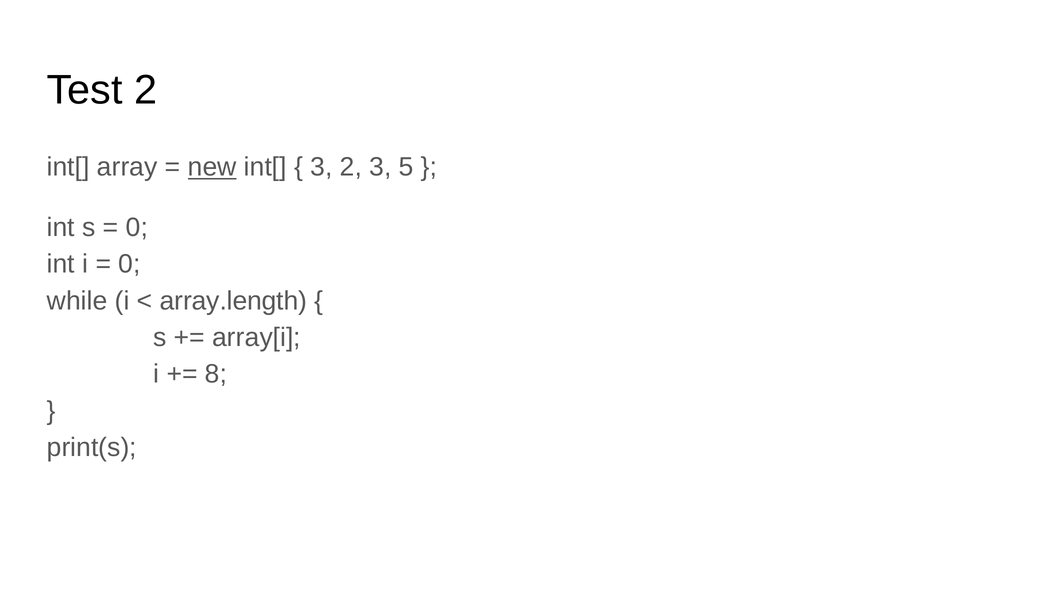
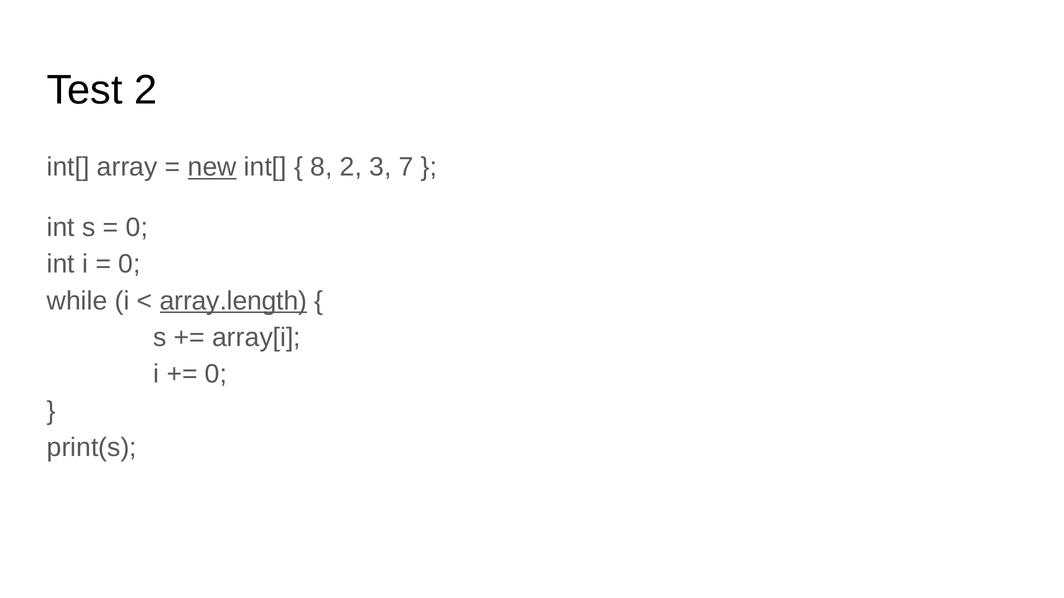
3: 3 -> 8 (321, 167)
5: 5 -> 7 (406, 167)
array.length underline: none -> present (233, 301)
8: 8 -> 0 (216, 374)
